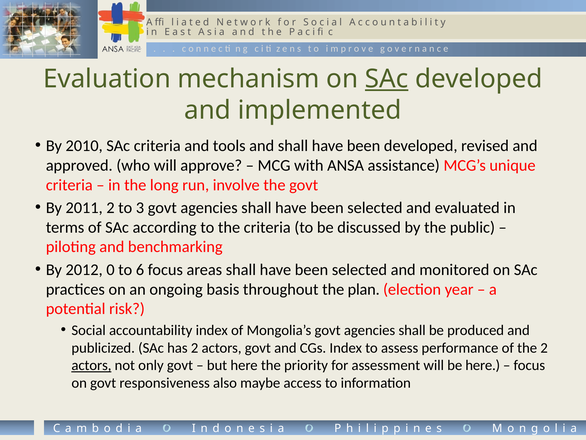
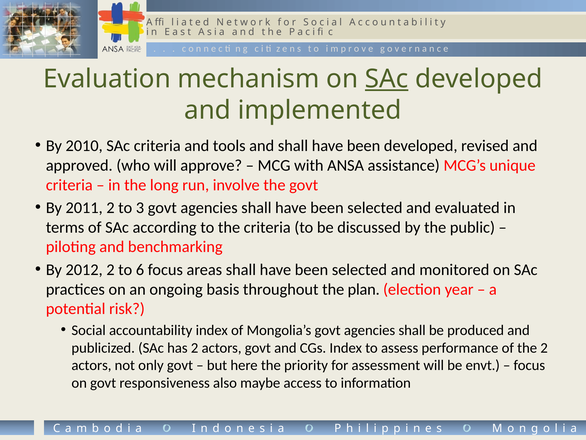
2012 0: 0 -> 2 (110, 269)
actors underline: present -> none (91, 365)
be here: here -> envt (483, 365)
